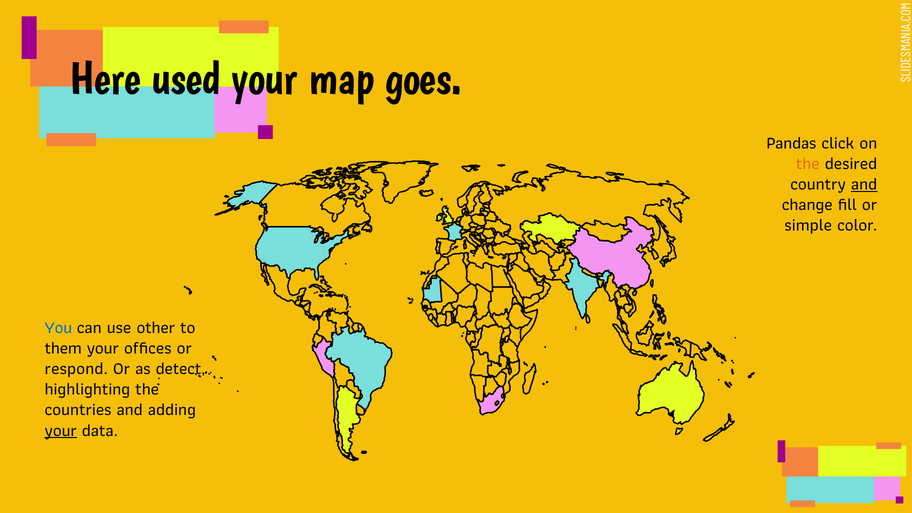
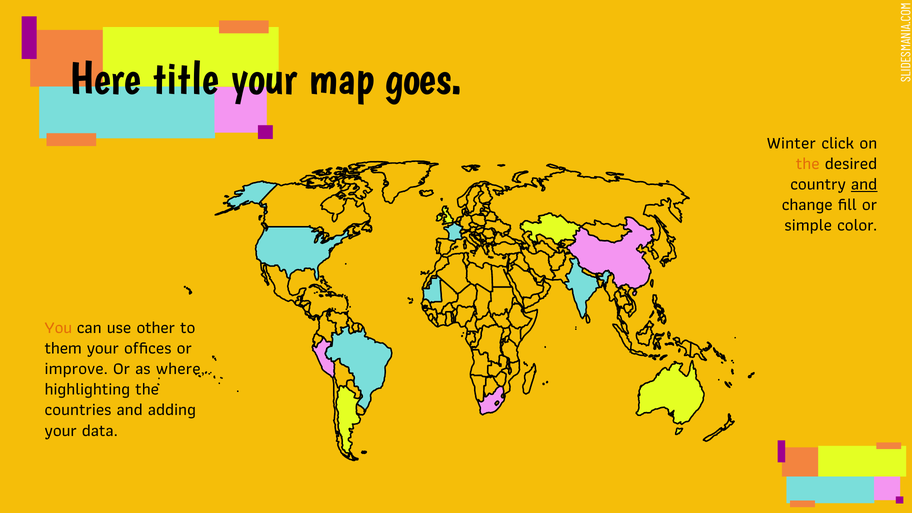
used: used -> title (186, 79)
Pandas: Pandas -> Winter (791, 143)
You colour: blue -> orange (58, 328)
respond: respond -> improve (76, 369)
detect: detect -> where (180, 369)
your underline: present -> none (61, 430)
